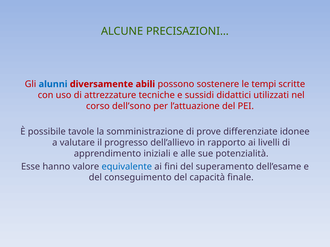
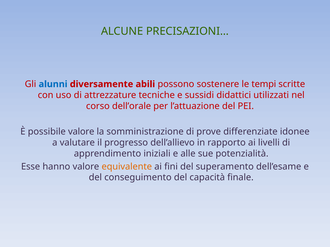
dell’sono: dell’sono -> dell’orale (132, 106)
possibile tavole: tavole -> valore (81, 132)
equivalente colour: blue -> orange (127, 167)
